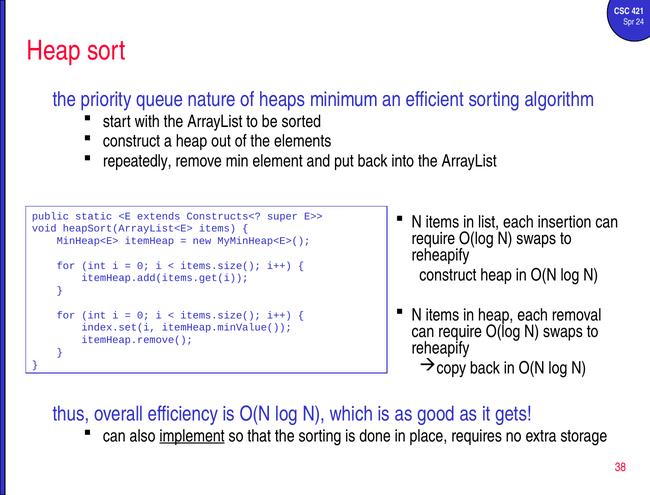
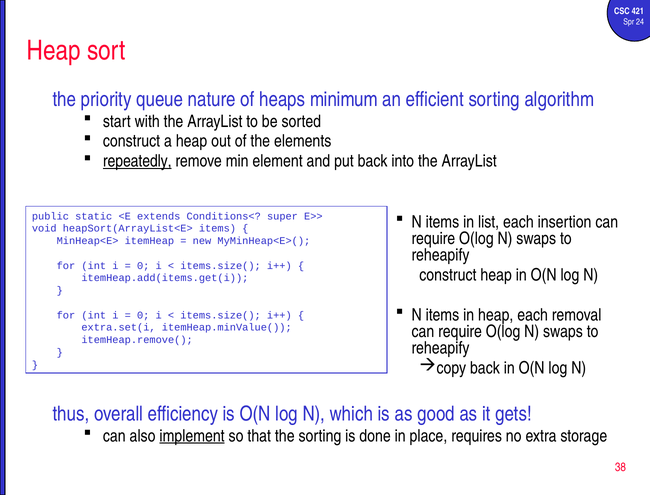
repeatedly underline: none -> present (137, 161)
Constructs<: Constructs< -> Conditions< (224, 216)
index.set(i: index.set(i -> extra.set(i (119, 328)
